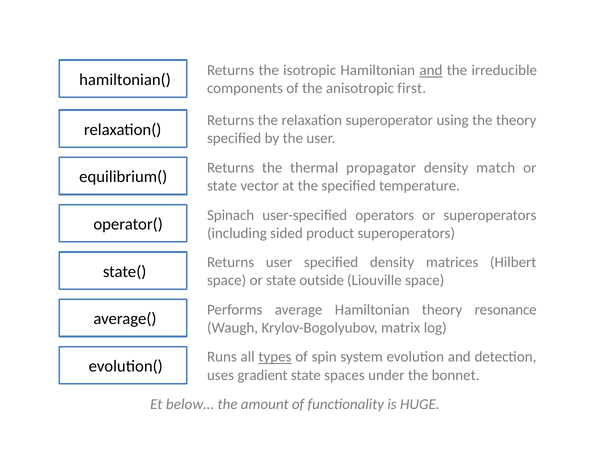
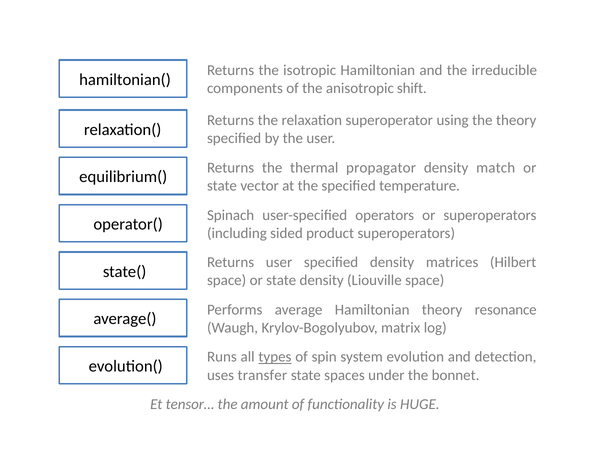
and underline: present -> none (431, 70)
first: first -> shift (412, 88)
state outside: outside -> density (322, 280)
gradient: gradient -> transfer (262, 375)
below…: below… -> tensor… (190, 404)
